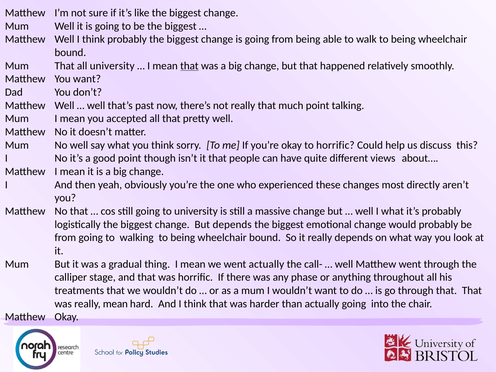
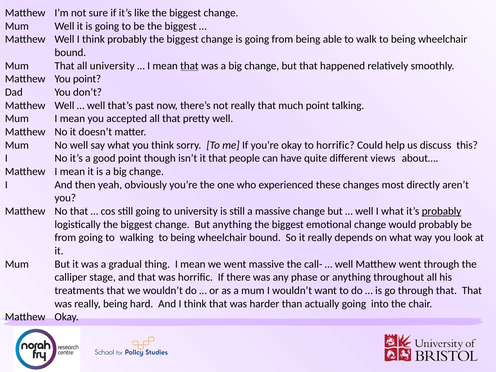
You want: want -> point (87, 79)
probably underline: none -> present (442, 211)
But depends: depends -> anything (232, 224)
went actually: actually -> massive (267, 264)
really mean: mean -> being (115, 304)
